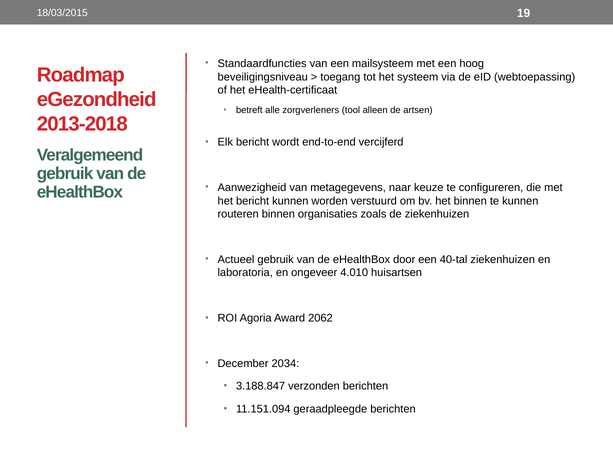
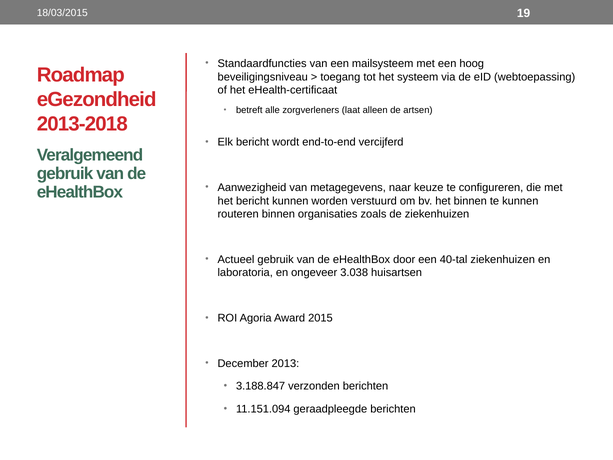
tool: tool -> laat (351, 110)
4.010: 4.010 -> 3.038 (354, 273)
2062: 2062 -> 2015 (320, 318)
2034: 2034 -> 2013 (285, 363)
